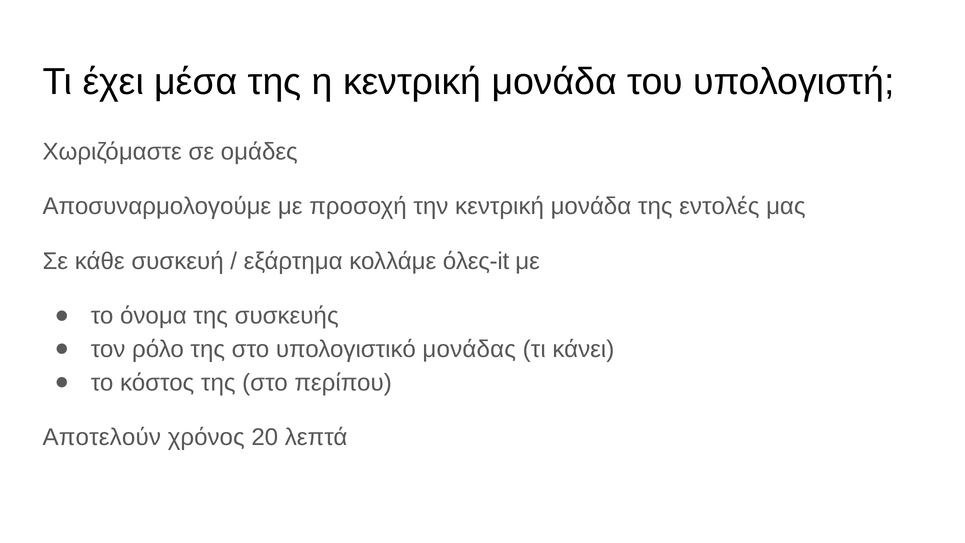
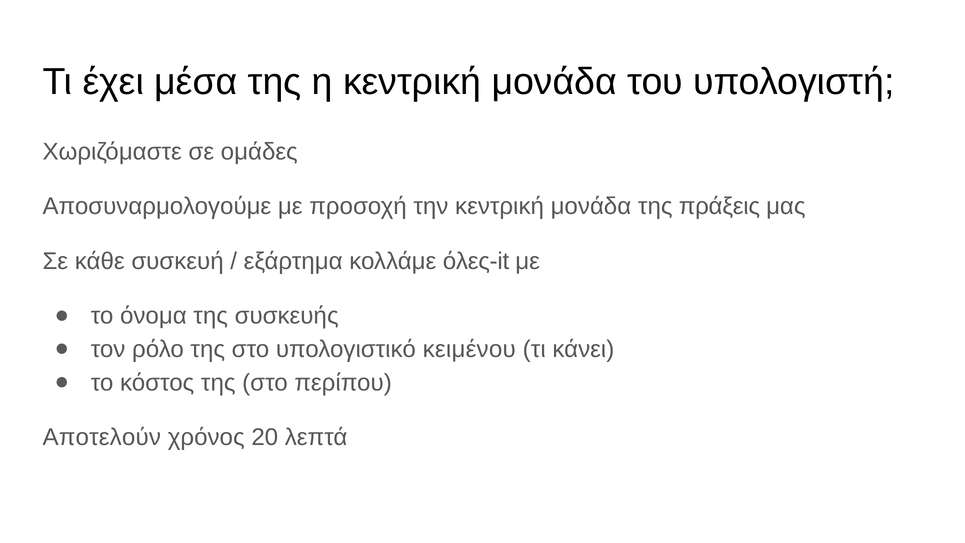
εντολές: εντολές -> πράξεις (719, 206)
μονάδας: μονάδας -> κειμένου (469, 349)
